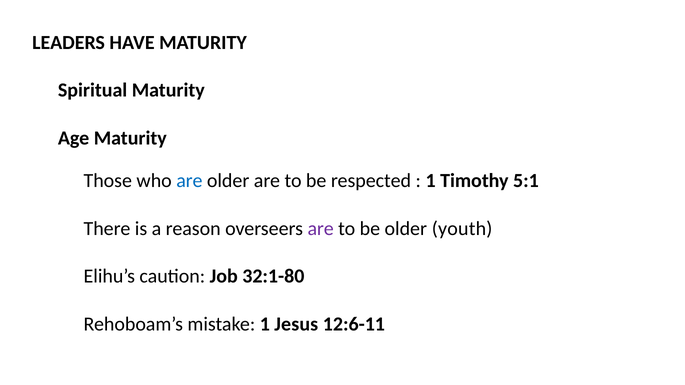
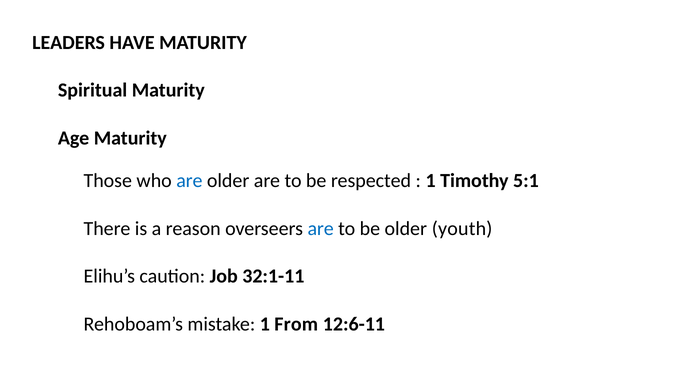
are colour: purple -> blue (321, 229)
32:1-80: 32:1-80 -> 32:1-11 (273, 277)
Jesus: Jesus -> From (296, 325)
